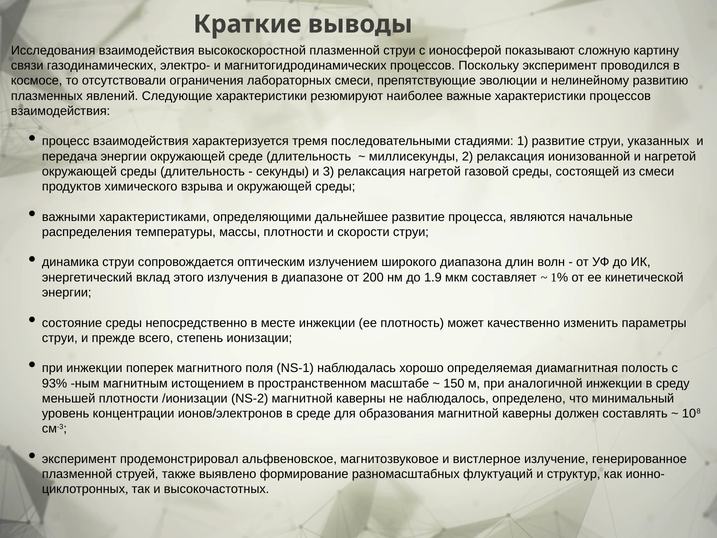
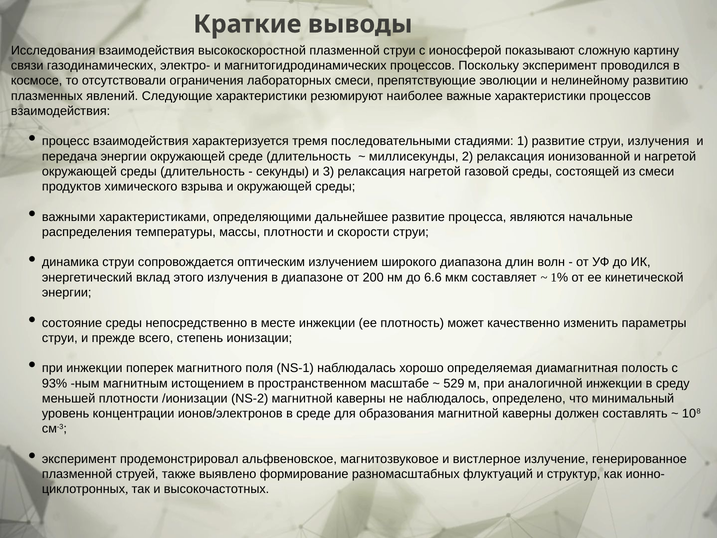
струи указанных: указанных -> излучения (658, 141)
1.9: 1.9 -> 6.6 (433, 277)
150: 150 -> 529 (454, 383)
